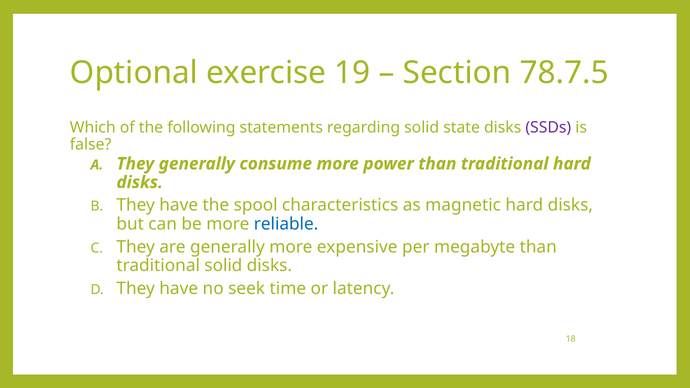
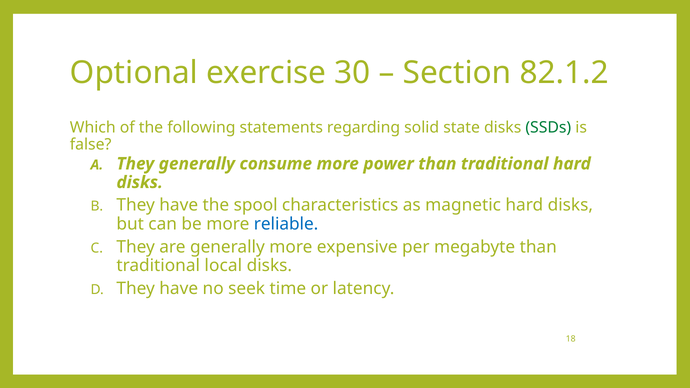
19: 19 -> 30 (352, 73)
78.7.5: 78.7.5 -> 82.1.2 (564, 73)
SSDs colour: purple -> green (548, 127)
traditional solid: solid -> local (223, 266)
